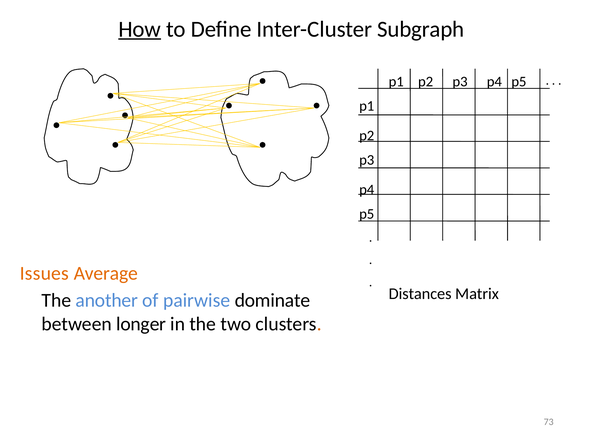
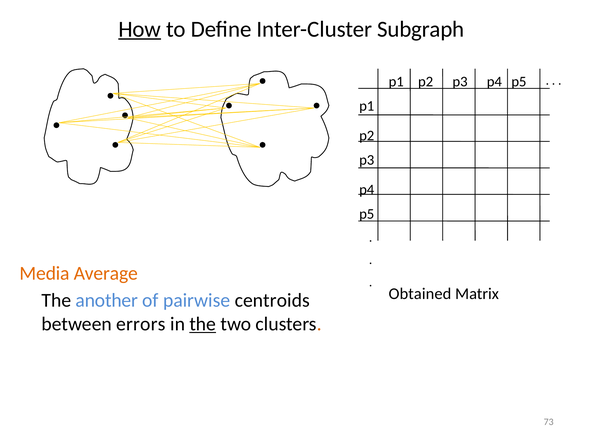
Issues: Issues -> Media (45, 273)
Distances: Distances -> Obtained (420, 294)
dominate: dominate -> centroids (272, 300)
longer: longer -> errors (141, 324)
the underline: none -> present (203, 324)
